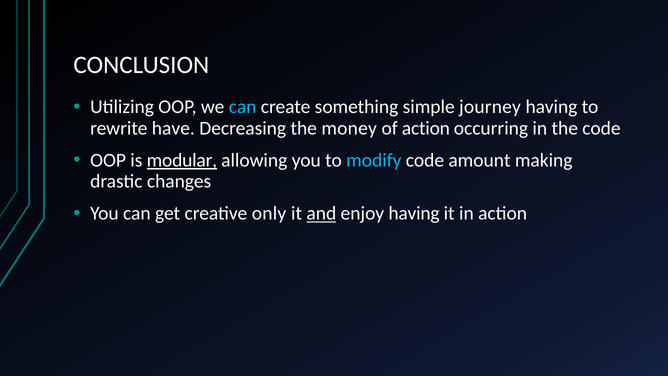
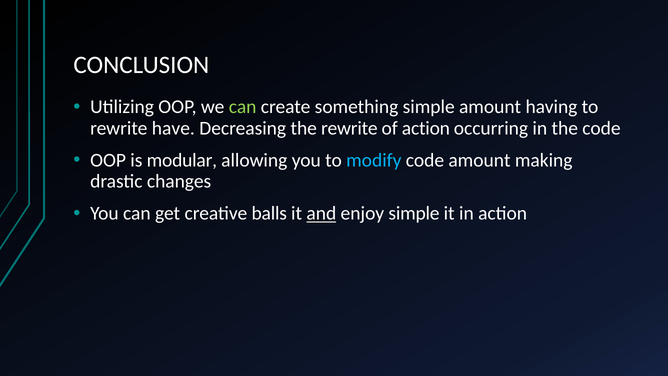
can colour: light blue -> light green (243, 107)
simple journey: journey -> amount (490, 107)
the money: money -> rewrite (349, 128)
modular underline: present -> none (182, 160)
only: only -> balls (269, 213)
enjoy having: having -> simple (414, 213)
